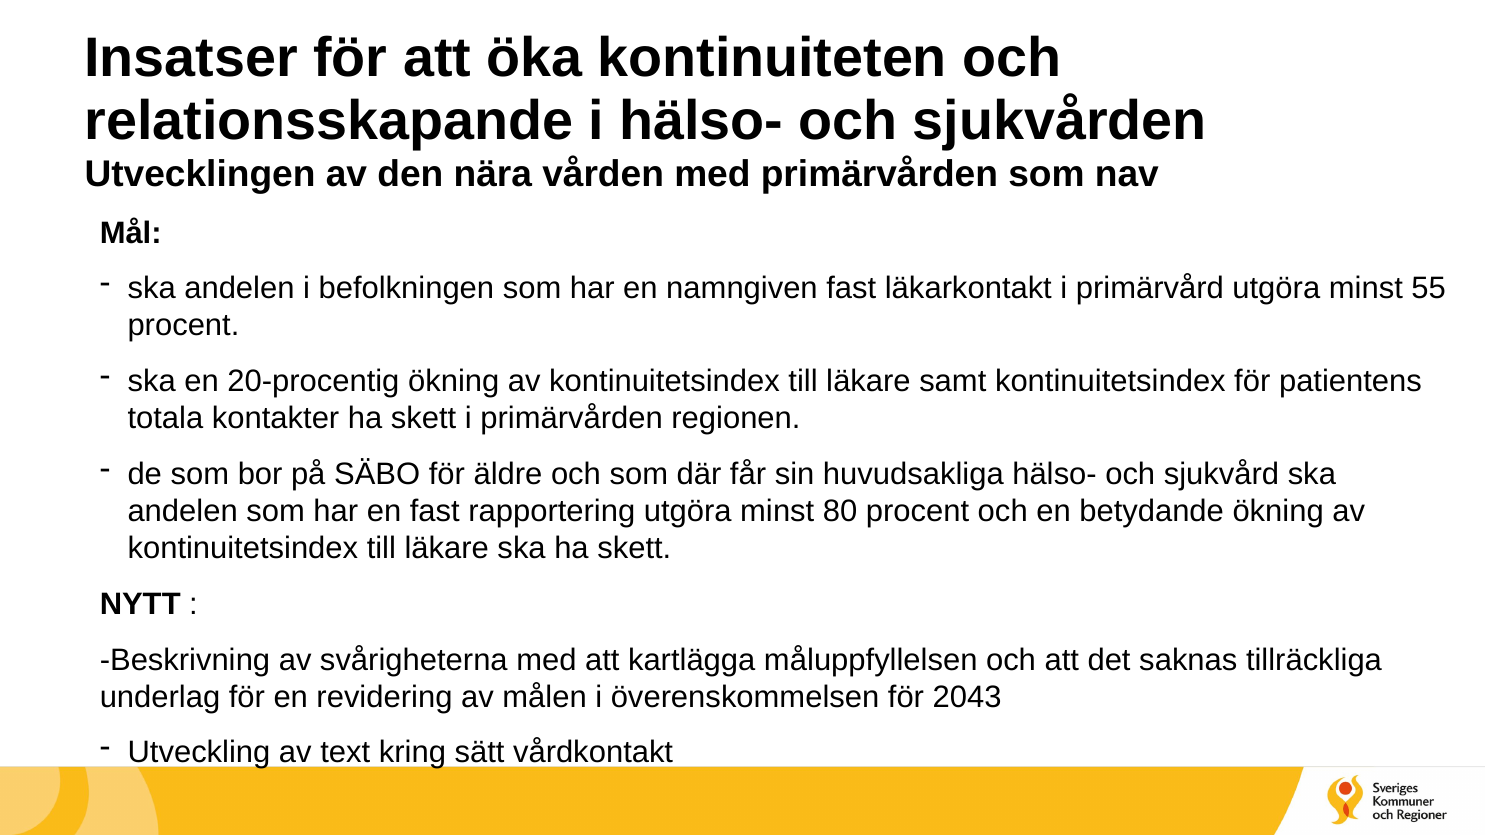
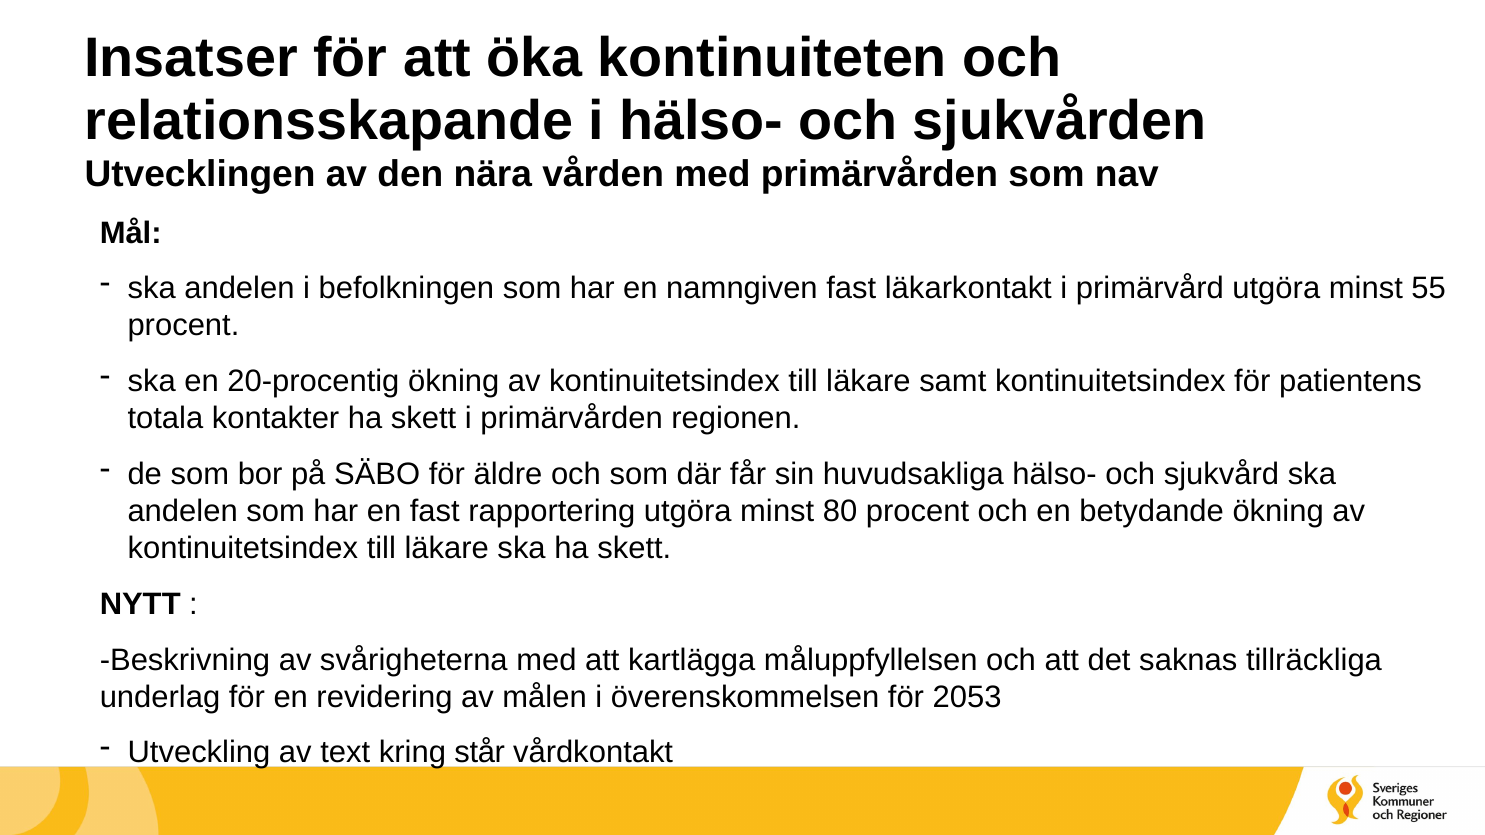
2043: 2043 -> 2053 (967, 697)
sätt: sätt -> står (480, 753)
